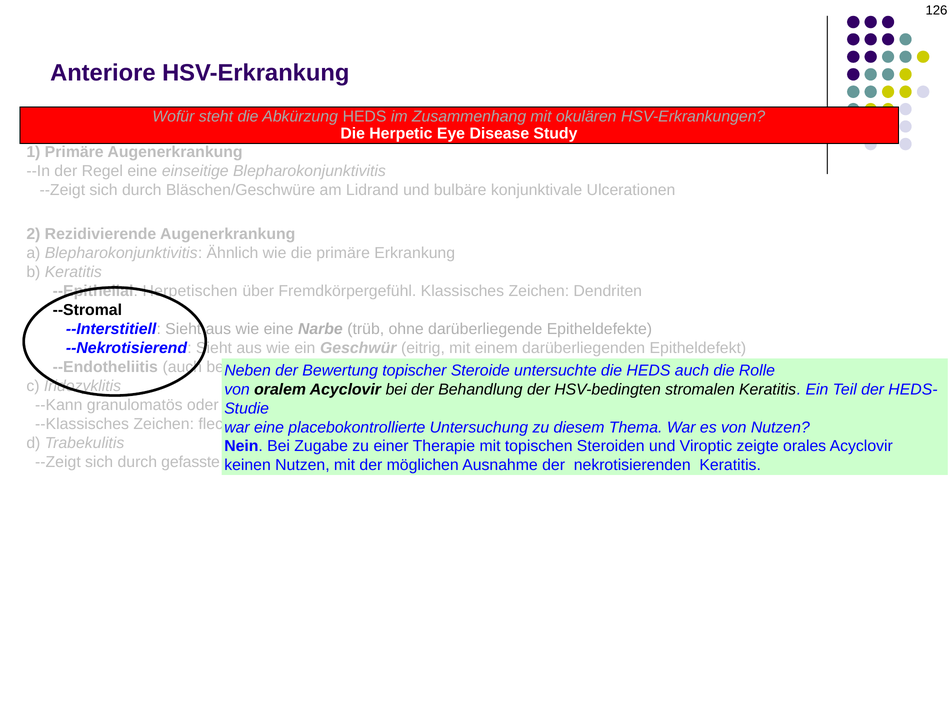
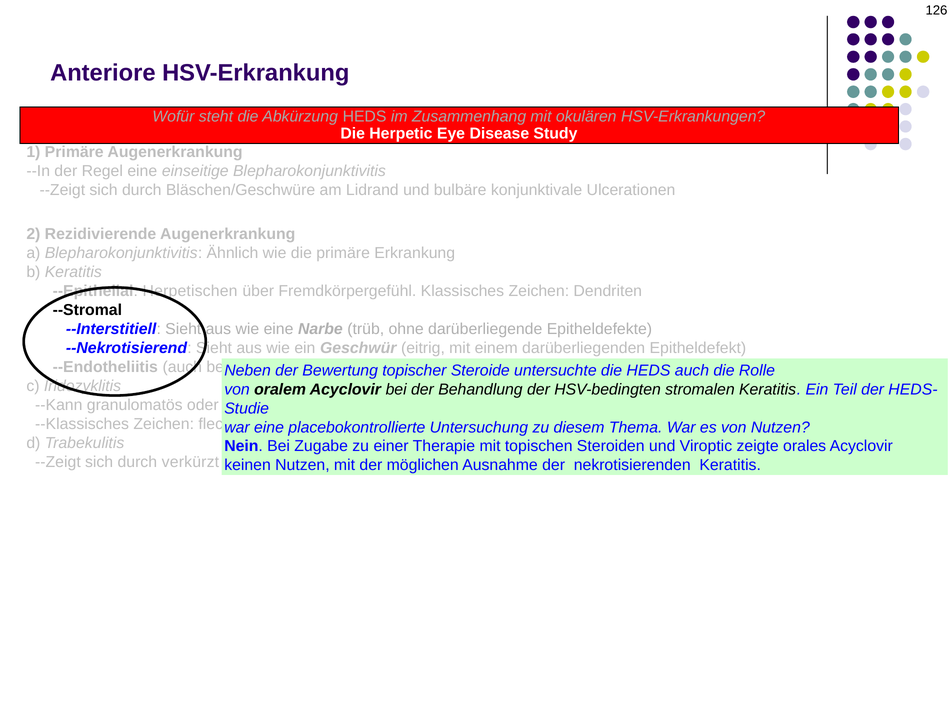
gefasste: gefasste -> verkürzt (190, 462)
